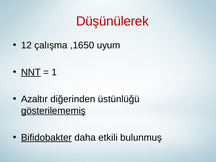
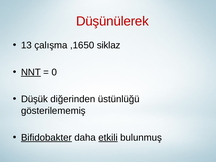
12: 12 -> 13 (26, 45)
uyum: uyum -> siklaz (109, 45)
1: 1 -> 0 (54, 72)
Azaltır: Azaltır -> Düşük (34, 99)
gösterilememiş underline: present -> none (53, 111)
etkili underline: none -> present (108, 138)
